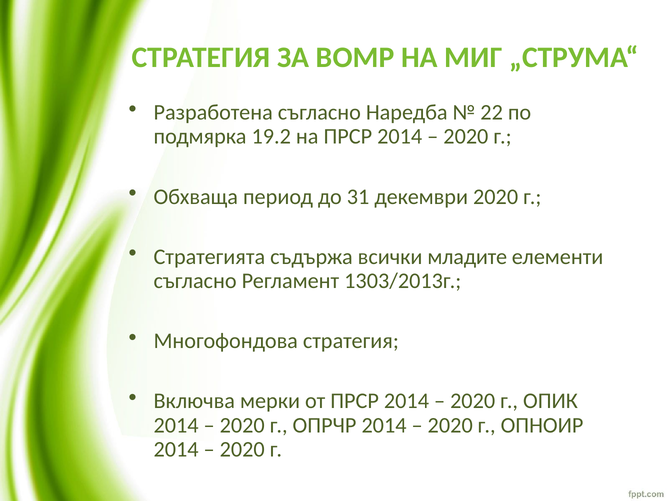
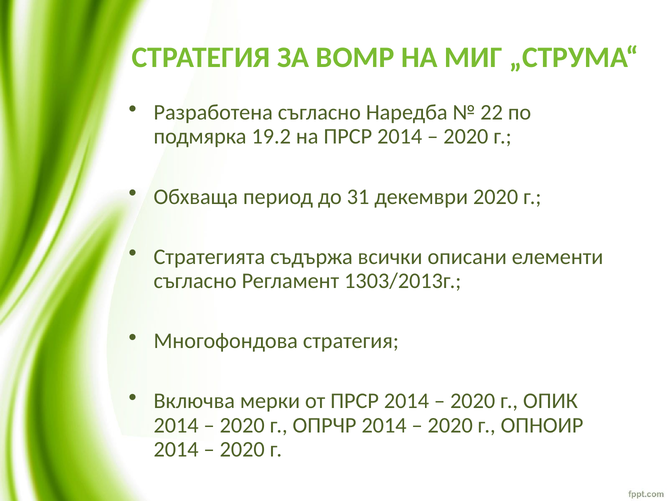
младите: младите -> описани (467, 256)
